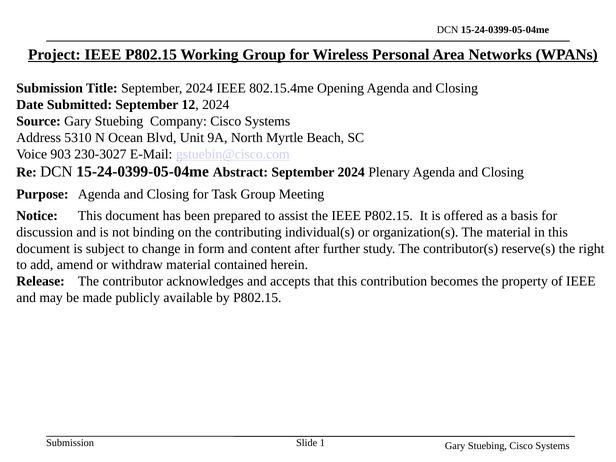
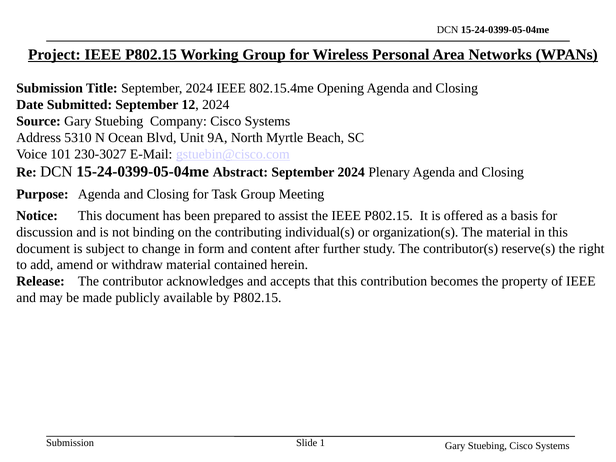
903: 903 -> 101 (61, 154)
